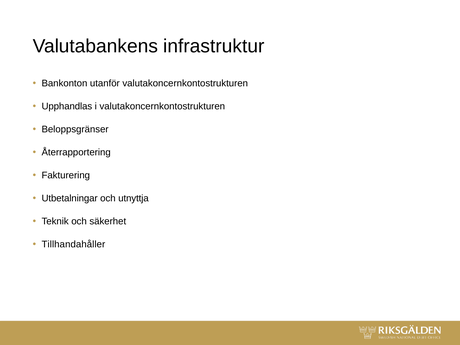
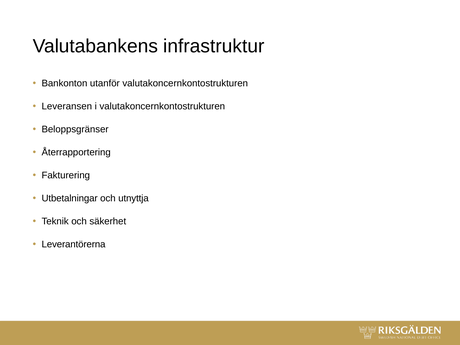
Upphandlas: Upphandlas -> Leveransen (67, 106)
Tillhandahåller: Tillhandahåller -> Leverantörerna (74, 244)
